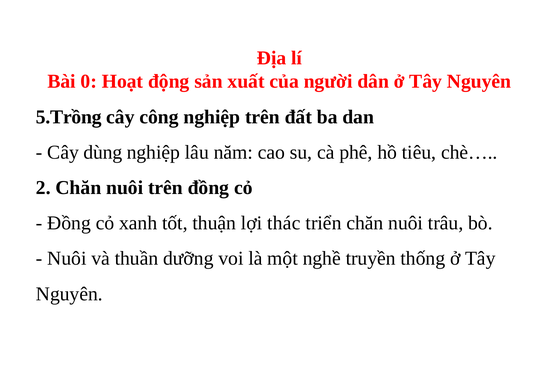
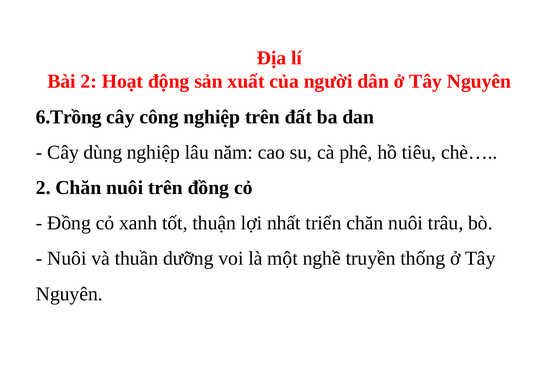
Bài 0: 0 -> 2 (89, 81)
5.Trồng: 5.Trồng -> 6.Trồng (69, 117)
thác: thác -> nhất (284, 223)
